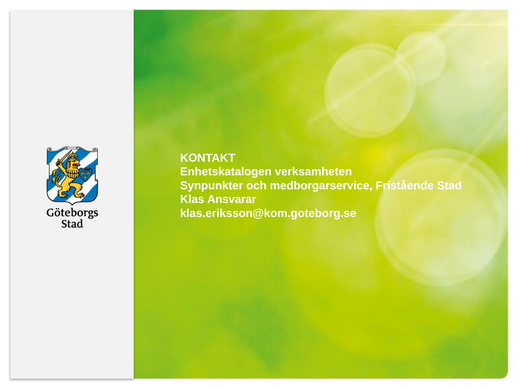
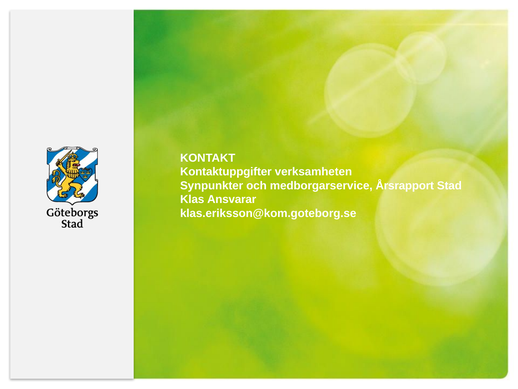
Enhetskatalogen: Enhetskatalogen -> Kontaktuppgifter (226, 172)
Fristående: Fristående -> Årsrapport (405, 185)
